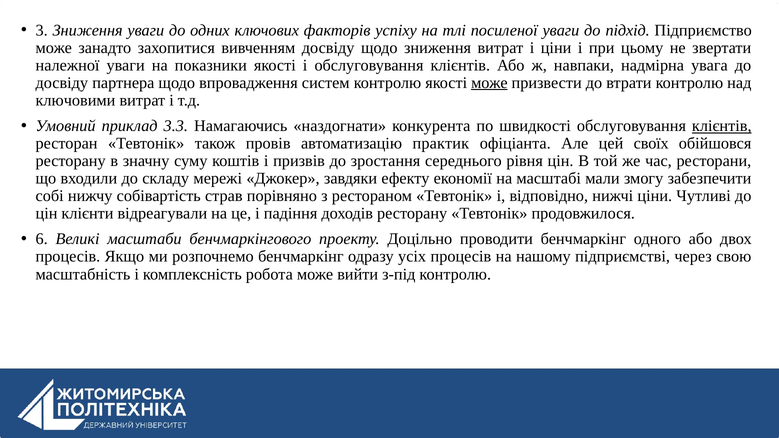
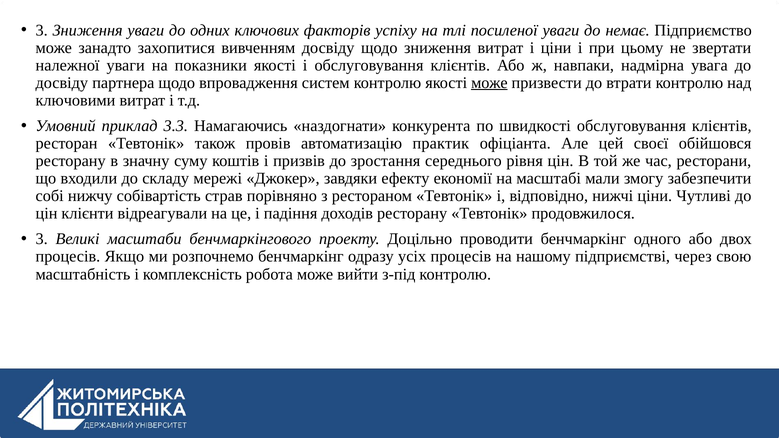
підхід: підхід -> немає (628, 30)
клієнтів underline: present -> none (722, 126)
своїх: своїх -> своєї (651, 143)
6: 6 -> 3 (42, 239)
